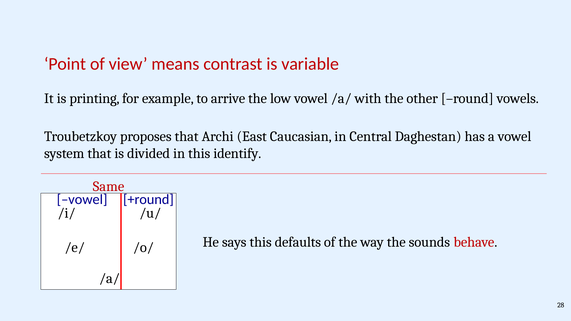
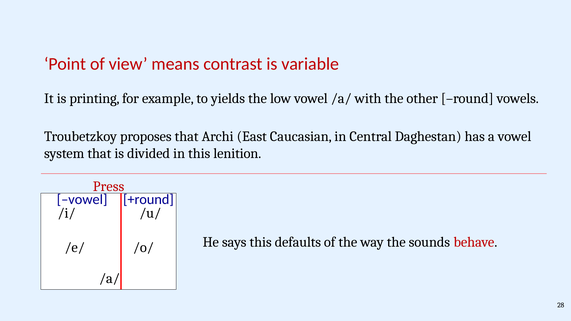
arrive: arrive -> yields (228, 98)
identify: identify -> lenition (237, 154)
Same: Same -> Press (109, 187)
